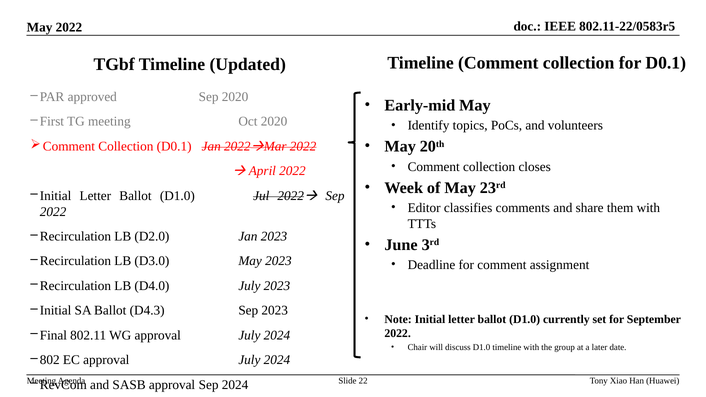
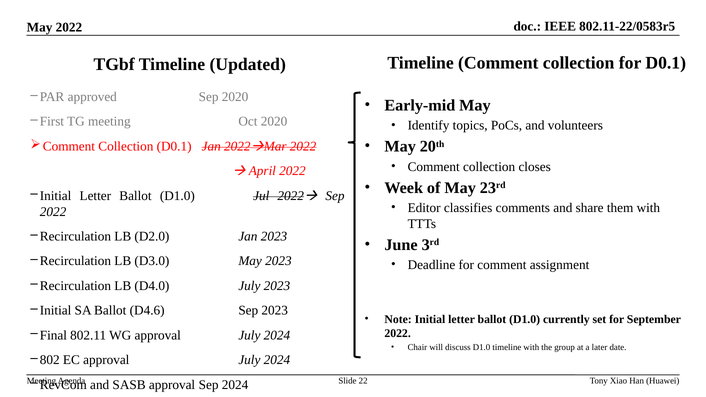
D4.3: D4.3 -> D4.6 (147, 311)
